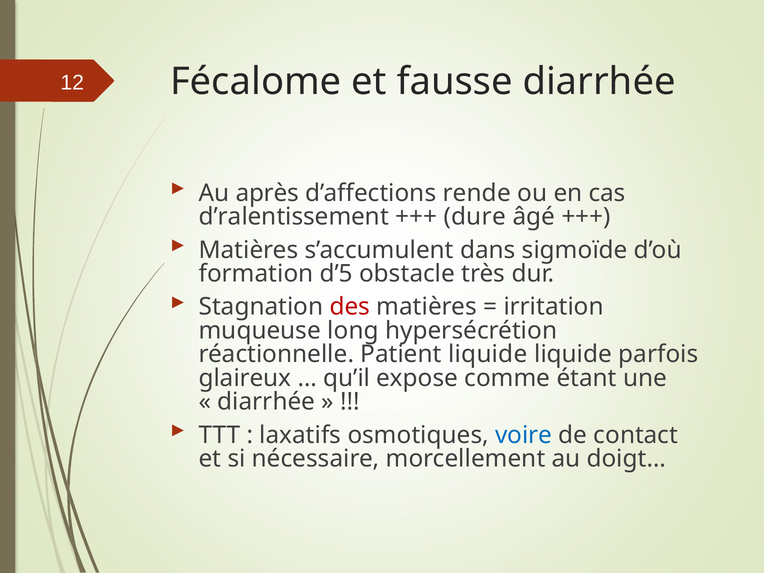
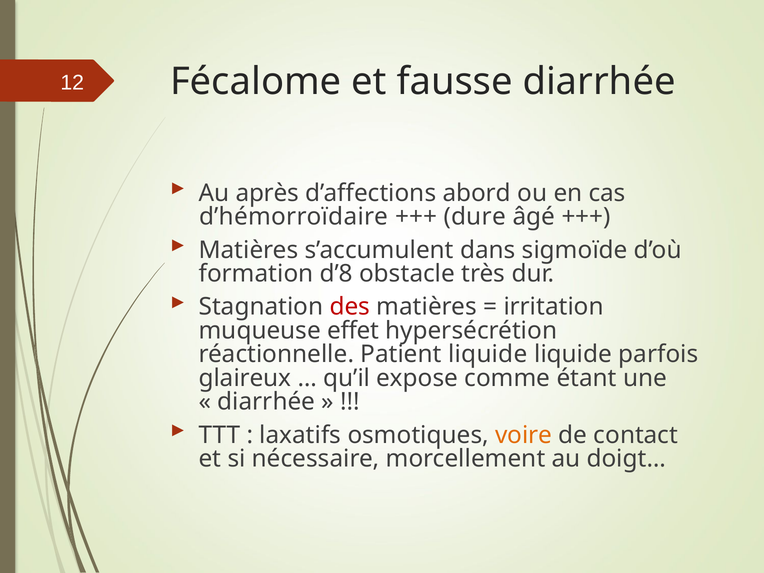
rende: rende -> abord (477, 193)
d’ralentissement: d’ralentissement -> d’hémorroïdaire (294, 217)
d’5: d’5 -> d’8 (336, 274)
long: long -> effet (353, 331)
voire colour: blue -> orange (524, 435)
